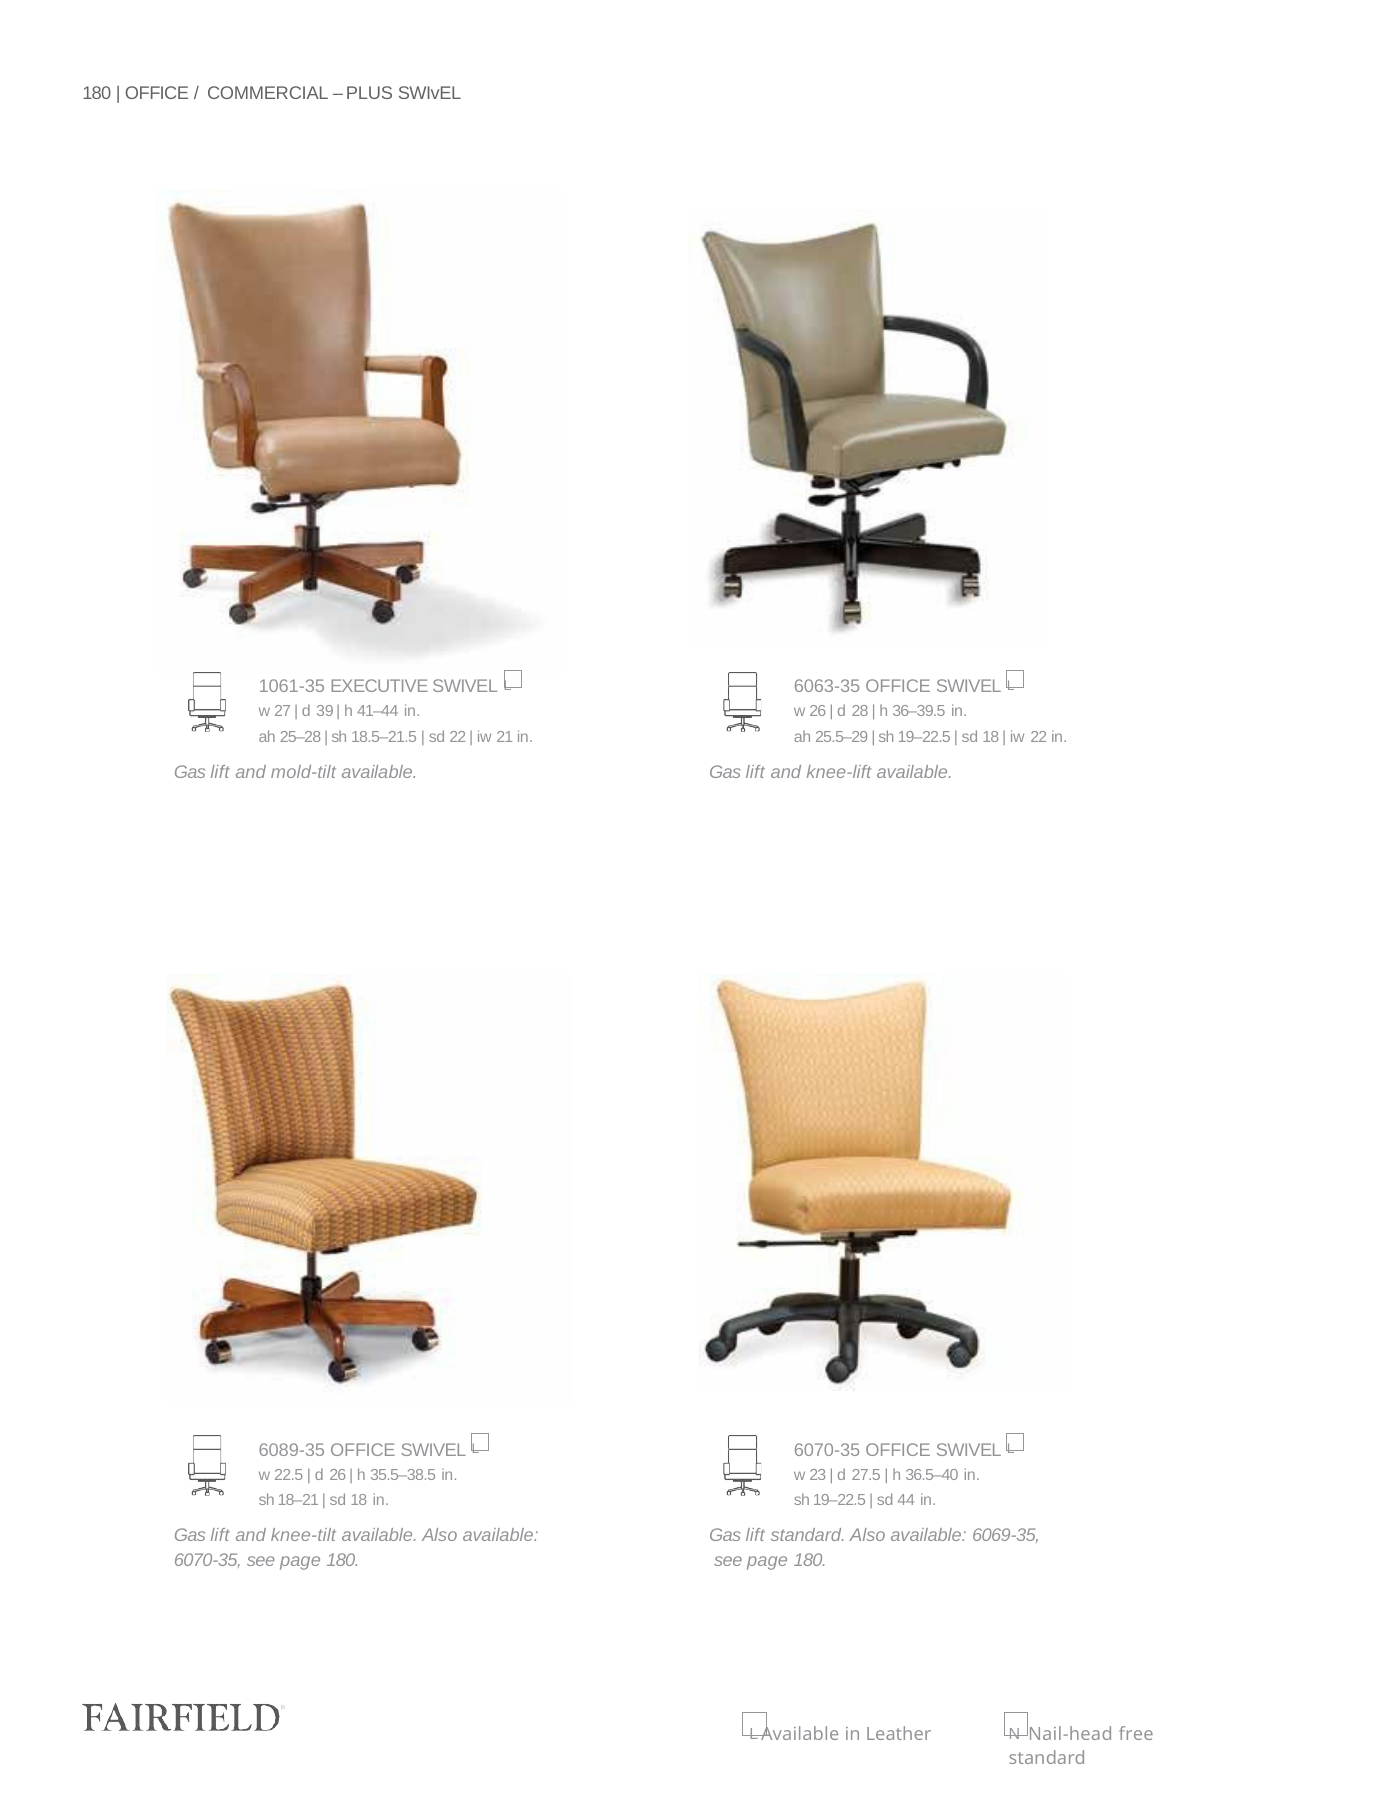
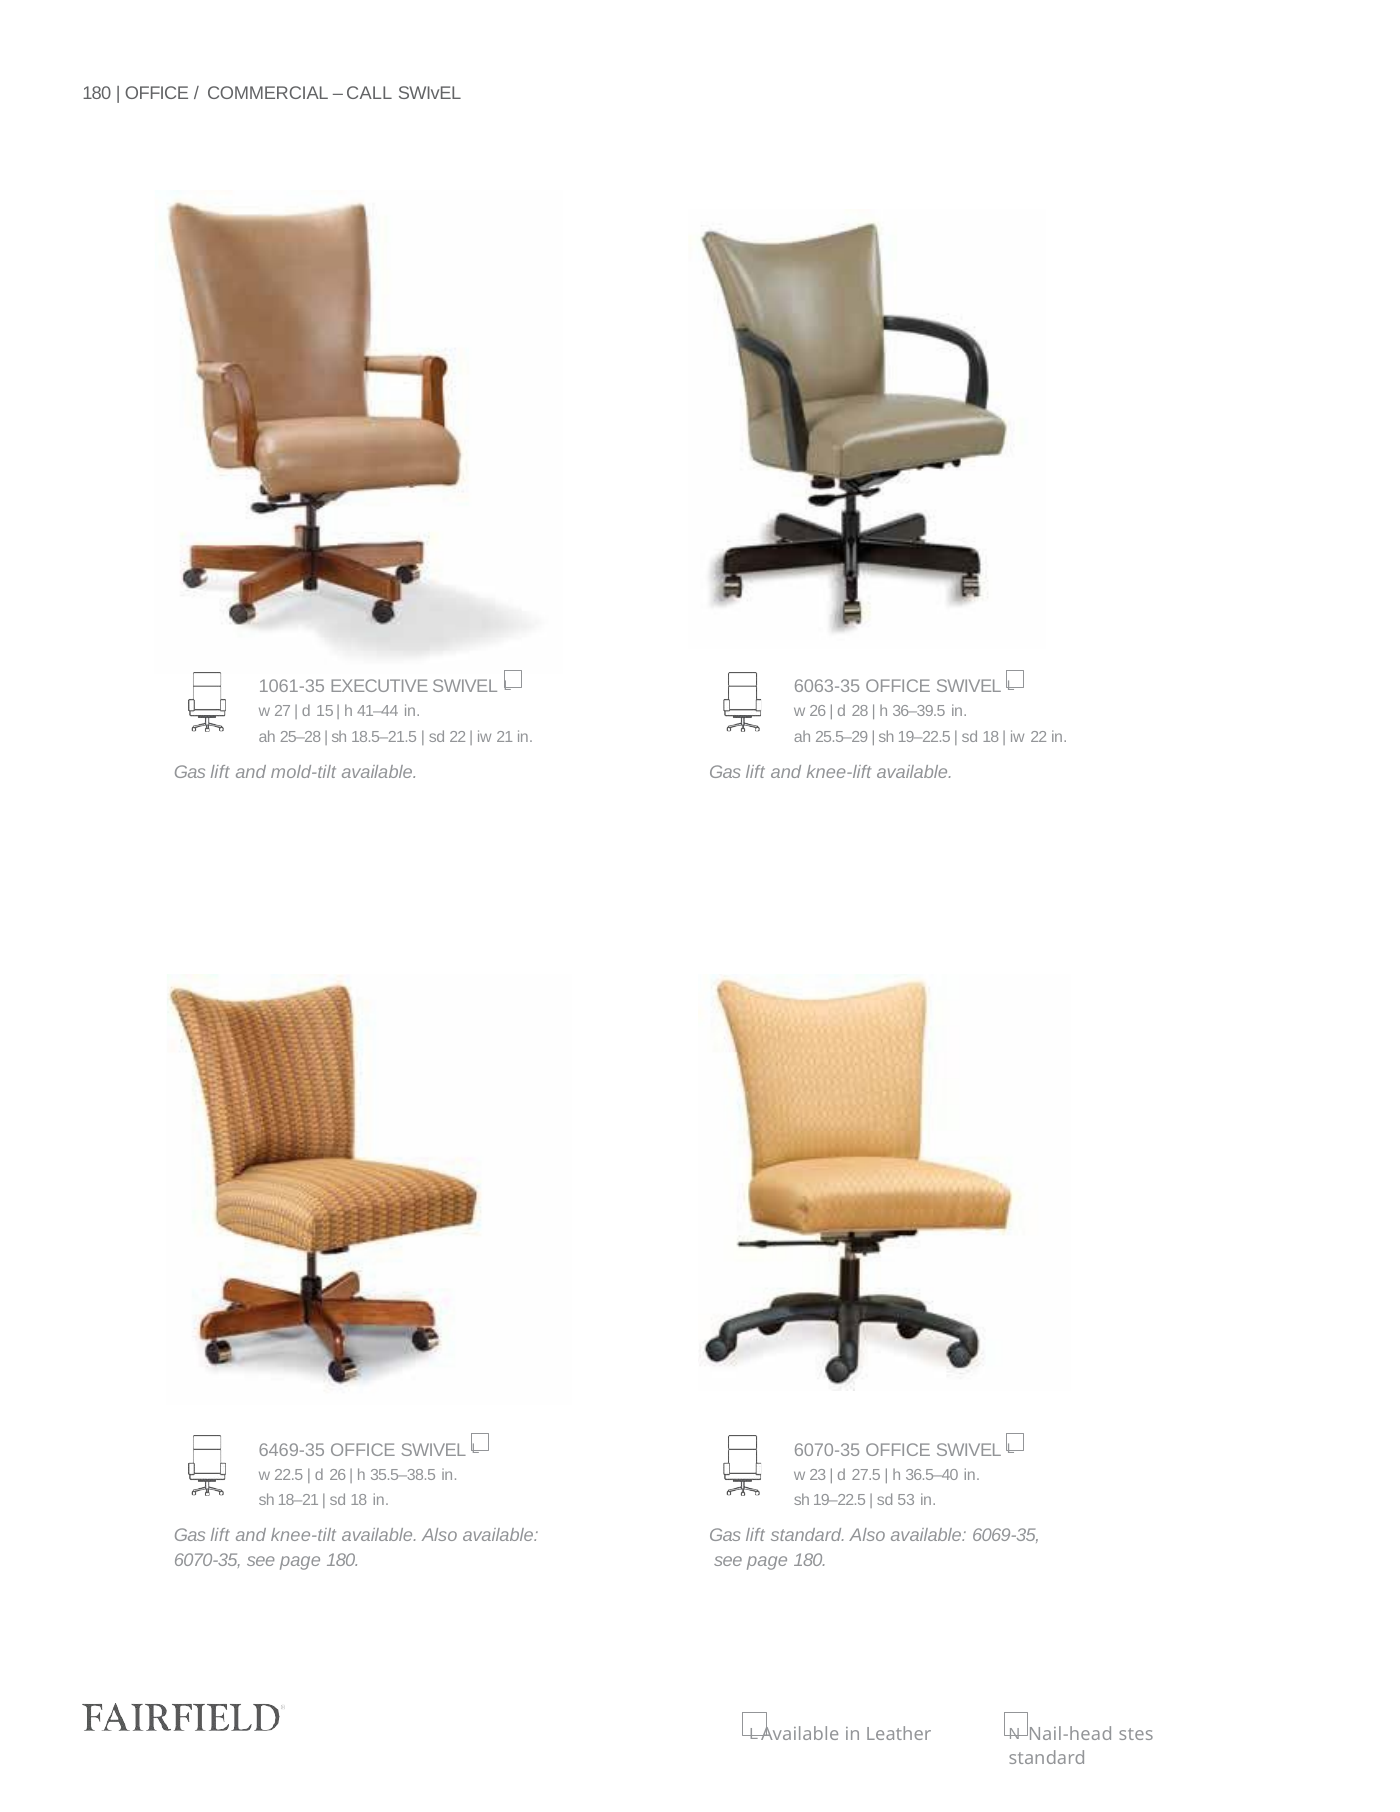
PLUS: PLUS -> CALL (369, 94)
39: 39 -> 15 (325, 712)
6089-35: 6089-35 -> 6469-35 (292, 1450)
44: 44 -> 53 (906, 1500)
free: free -> stes (1136, 1734)
